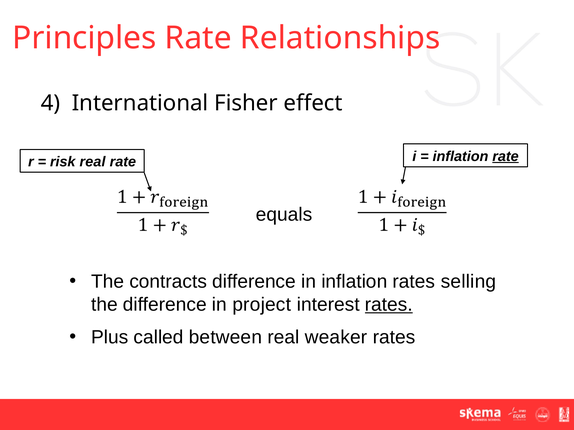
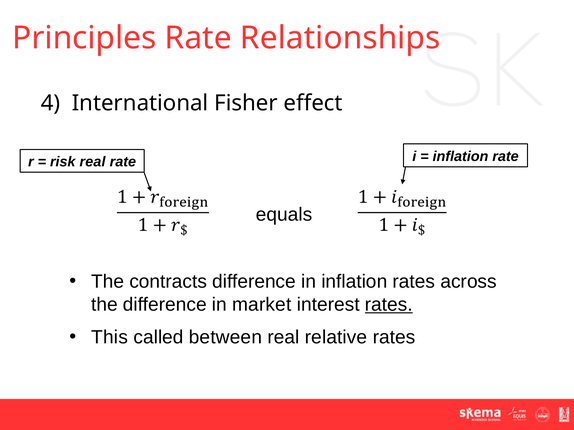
rate underline: present -> none (506, 157)
selling: selling -> across (469, 282)
project: project -> market (262, 305)
Plus: Plus -> This (110, 337)
weaker: weaker -> relative (336, 337)
